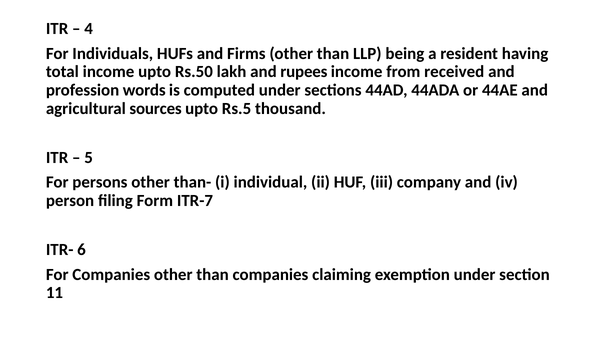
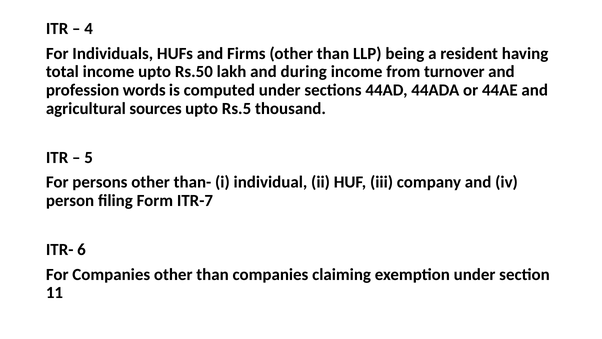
rupees: rupees -> during (304, 72)
received: received -> turnover (454, 72)
